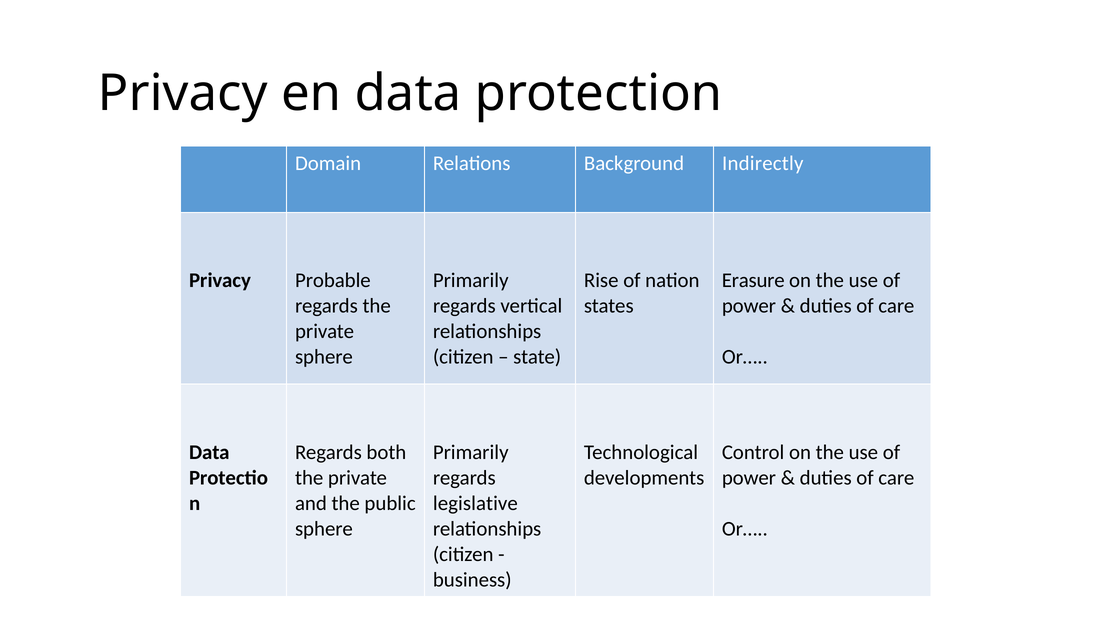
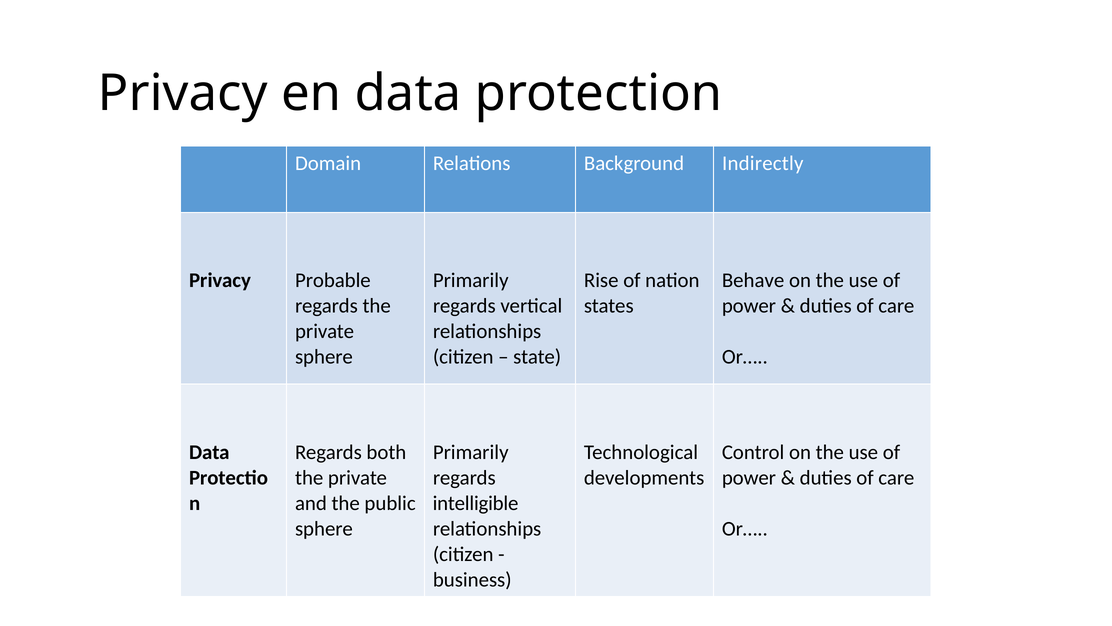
Erasure: Erasure -> Behave (753, 280)
legislative: legislative -> intelligible (476, 503)
